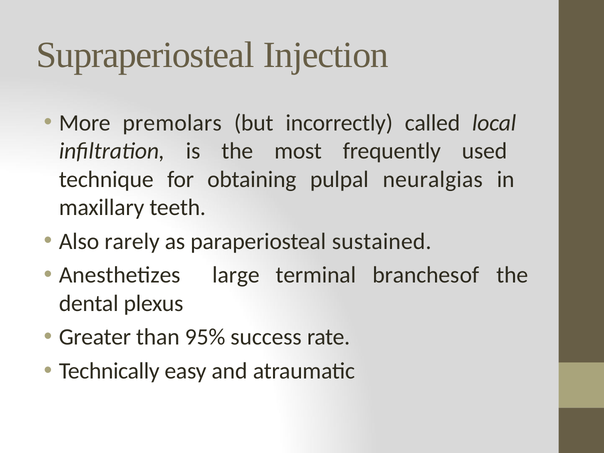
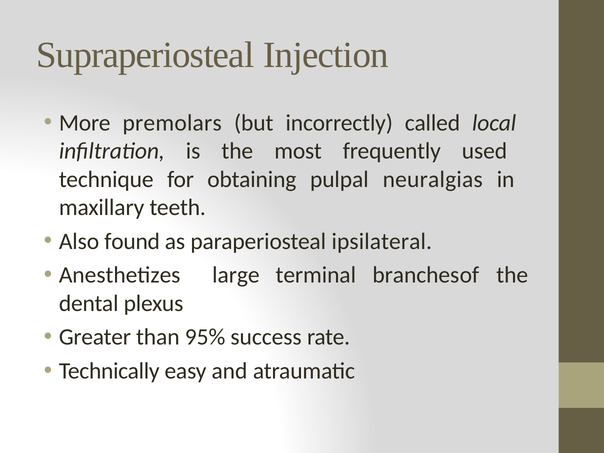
rarely: rarely -> found (132, 241)
sustained: sustained -> ipsilateral (382, 241)
